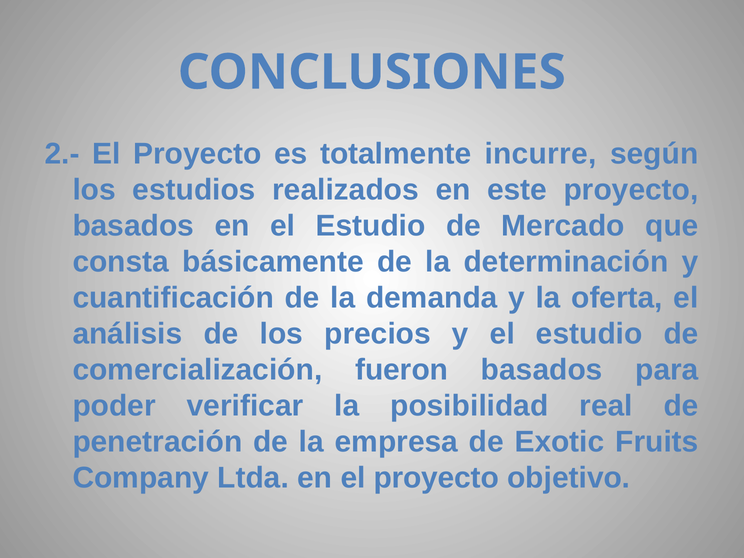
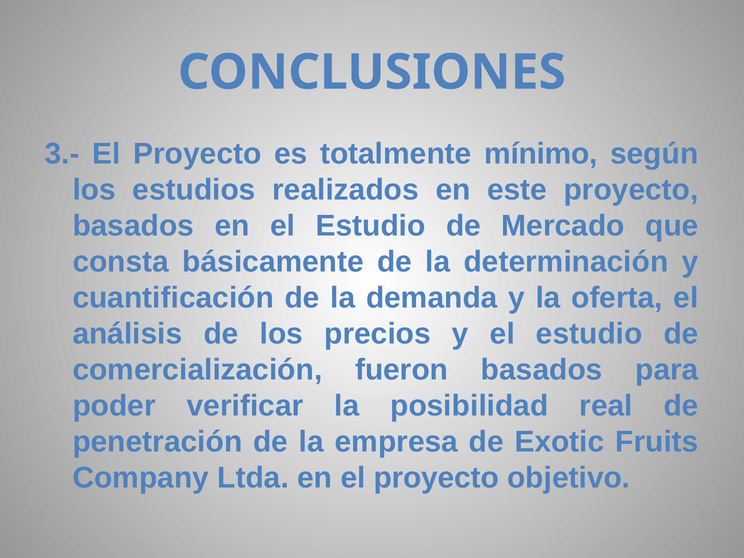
2.-: 2.- -> 3.- (62, 154)
incurre: incurre -> mínimo (541, 154)
